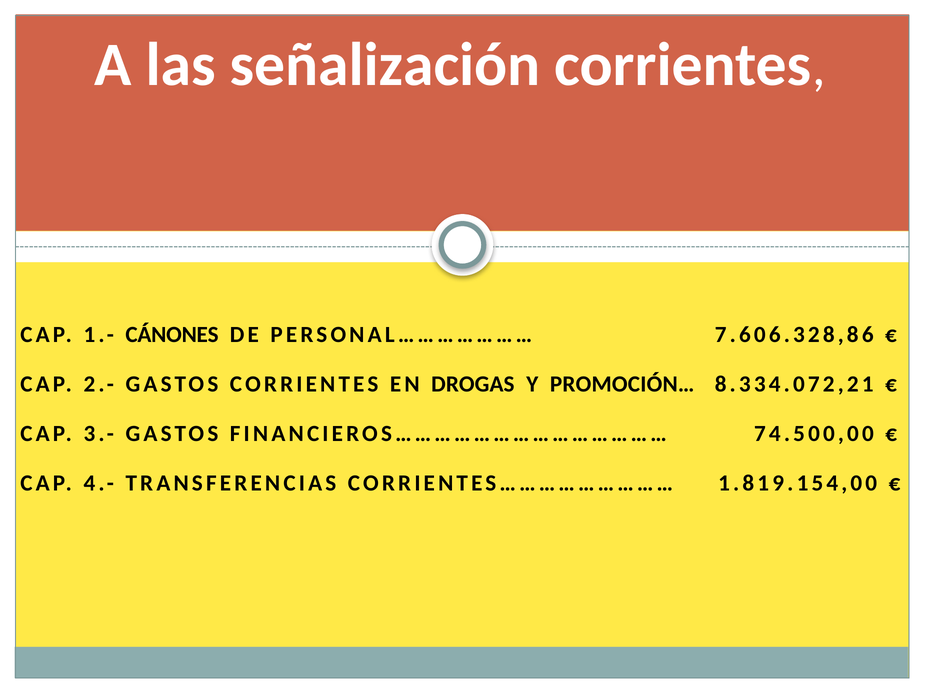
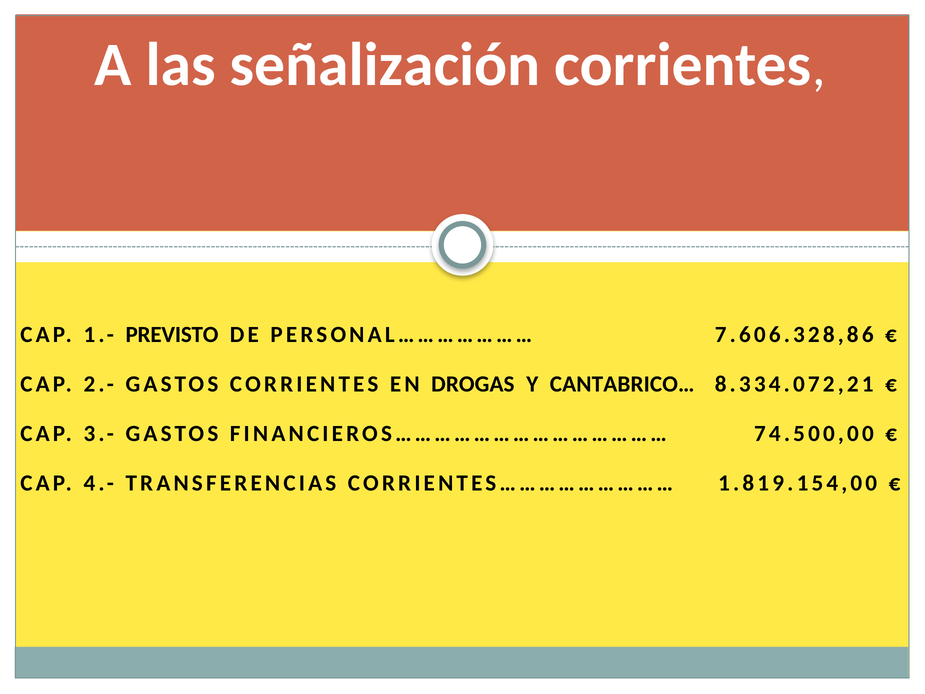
CÁNONES: CÁNONES -> PREVISTO (172, 335)
PROMOCIÓN…: PROMOCIÓN… -> CANTABRICO… (622, 384)
